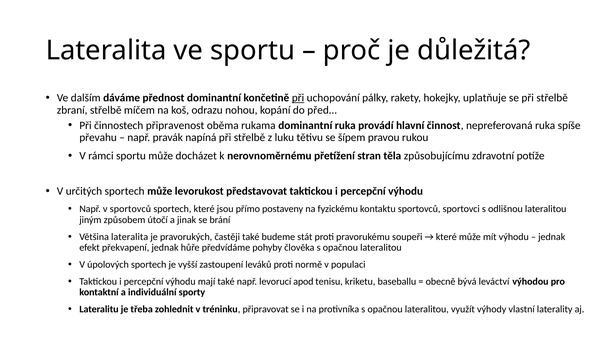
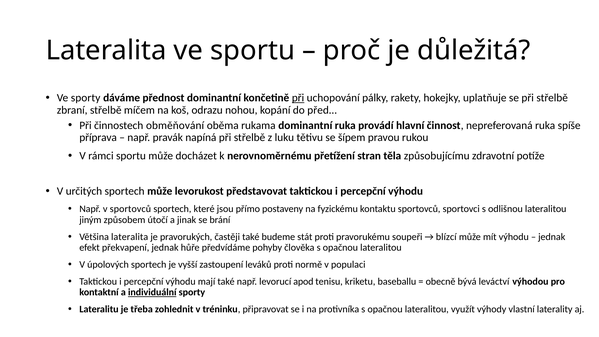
Ve dalším: dalším -> sporty (86, 98)
připravenost: připravenost -> obměňování (175, 125)
převahu: převahu -> příprava (98, 137)
které: které -> blízcí (446, 237)
individuální underline: none -> present (152, 292)
